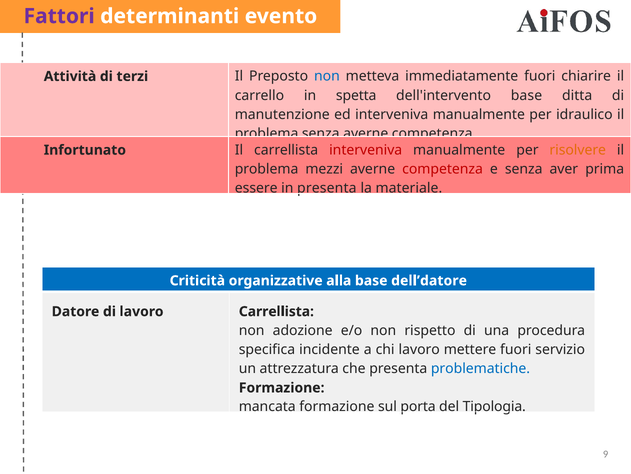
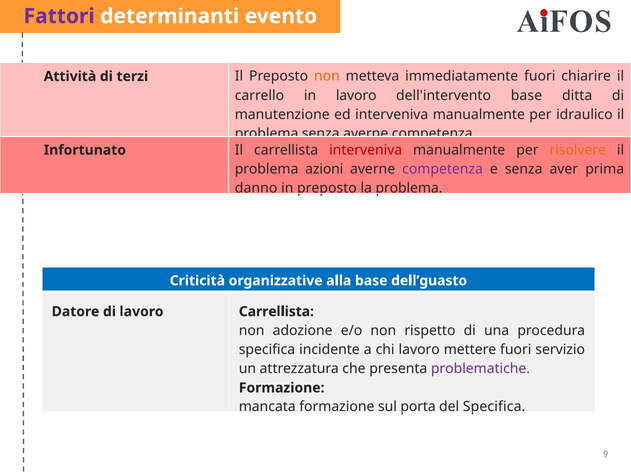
non colour: blue -> orange (327, 76)
in spetta: spetta -> lavoro (356, 95)
mezzi: mezzi -> azioni (324, 169)
competenza colour: red -> purple (443, 169)
essere: essere -> danno (256, 188)
in presenta: presenta -> preposto (327, 188)
la materiale: materiale -> problema (409, 188)
dell’datore: dell’datore -> dell’guasto (429, 280)
problematiche colour: blue -> purple (481, 368)
del Tipologia: Tipologia -> Specifica (494, 406)
